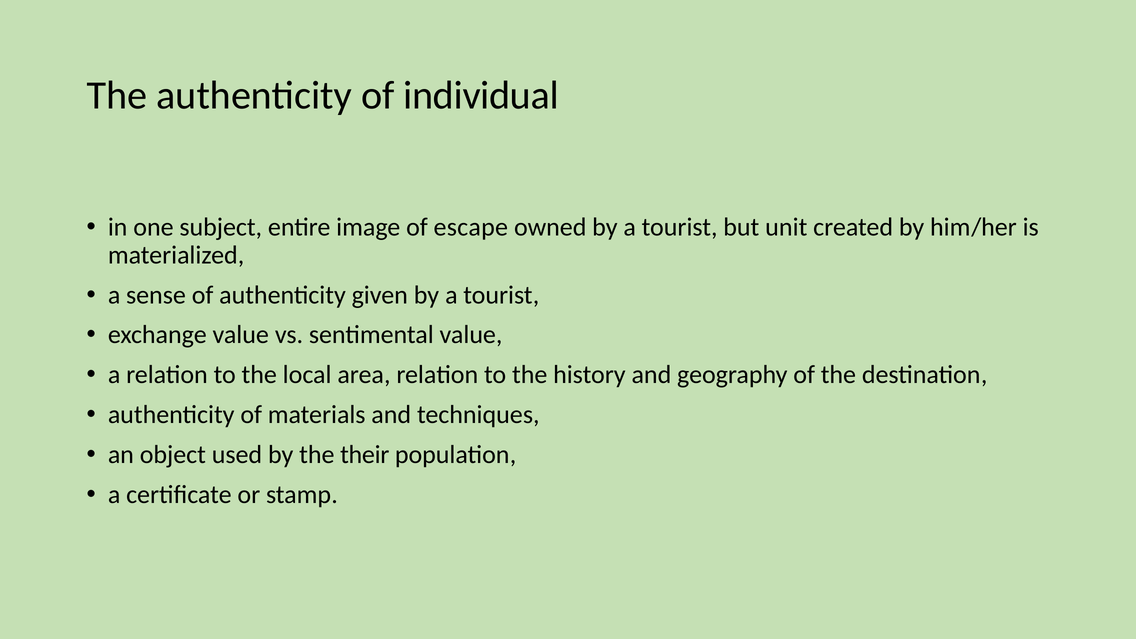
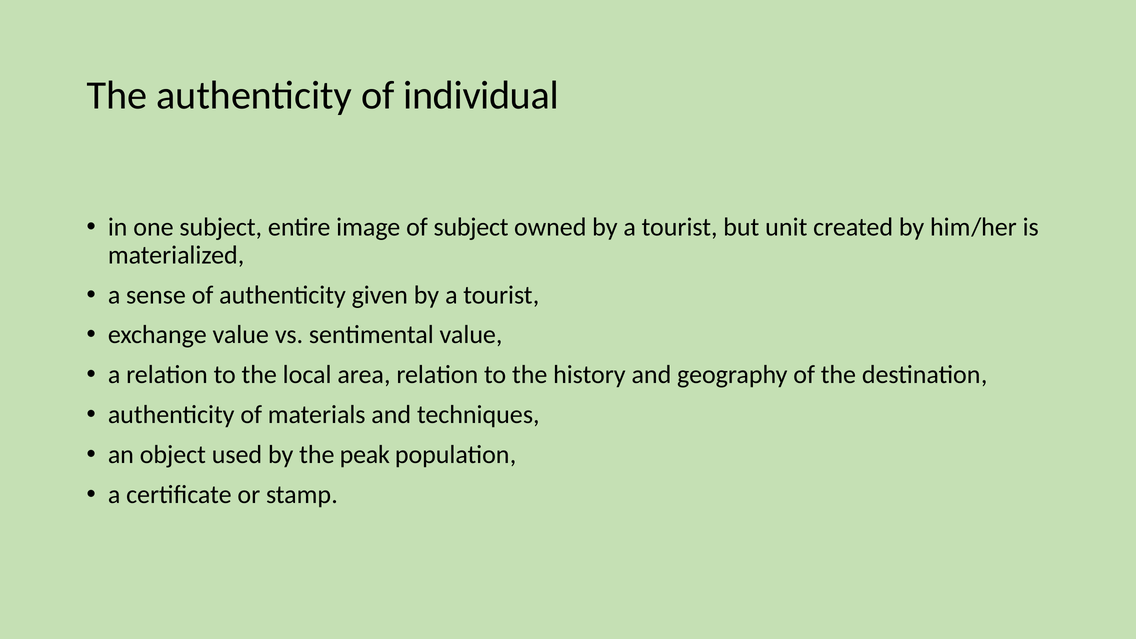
of escape: escape -> subject (471, 227)
their: their -> peak (365, 455)
